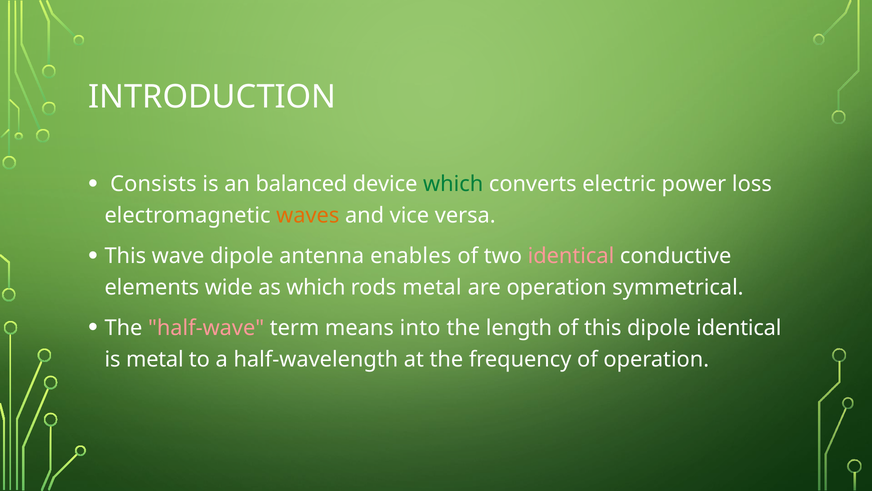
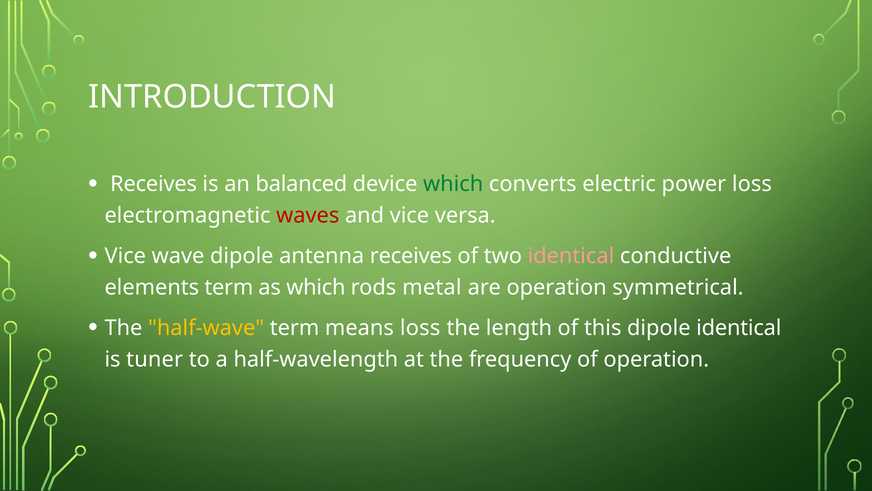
Consists: Consists -> Receives (154, 184)
waves colour: orange -> red (308, 215)
This: This -> Vice (125, 256)
antenna enables: enables -> receives (411, 256)
elements wide: wide -> term (229, 287)
half-wave colour: pink -> yellow (206, 328)
means into: into -> loss (420, 328)
is metal: metal -> tuner (155, 359)
